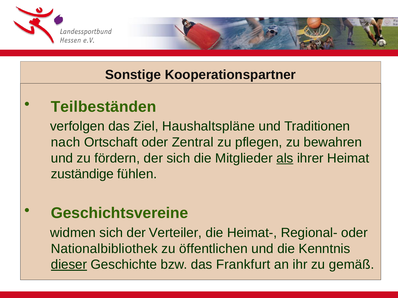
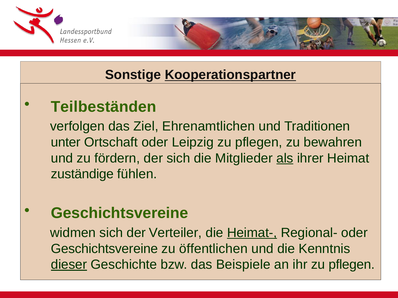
Kooperationspartner underline: none -> present (230, 75)
Haushaltspläne: Haushaltspläne -> Ehrenamtlichen (209, 127)
nach: nach -> unter (66, 143)
Zentral: Zentral -> Leipzig (193, 143)
Heimat- underline: none -> present (252, 233)
Nationalbibliothek: Nationalbibliothek -> Geschichtsvereine (104, 249)
Frankfurt: Frankfurt -> Beispiele (243, 265)
ihr zu gemäß: gemäß -> pflegen (352, 265)
